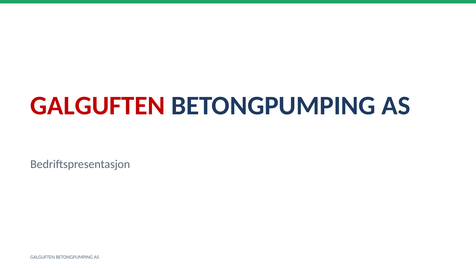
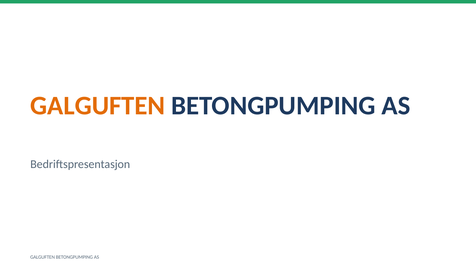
GALGUFTEN colour: red -> orange (98, 106)
